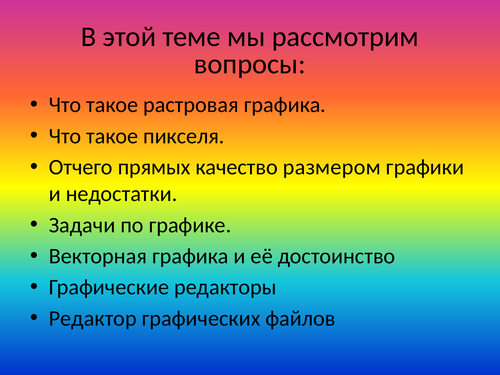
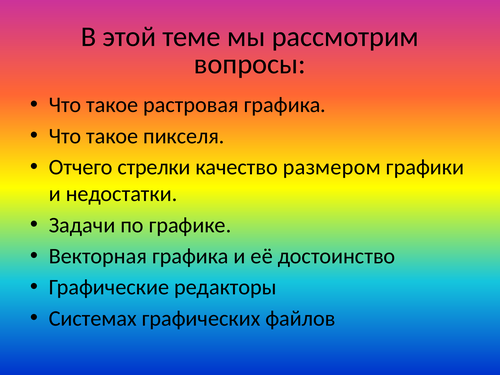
прямых: прямых -> стрелки (154, 167)
Редактор: Редактор -> Системах (93, 318)
